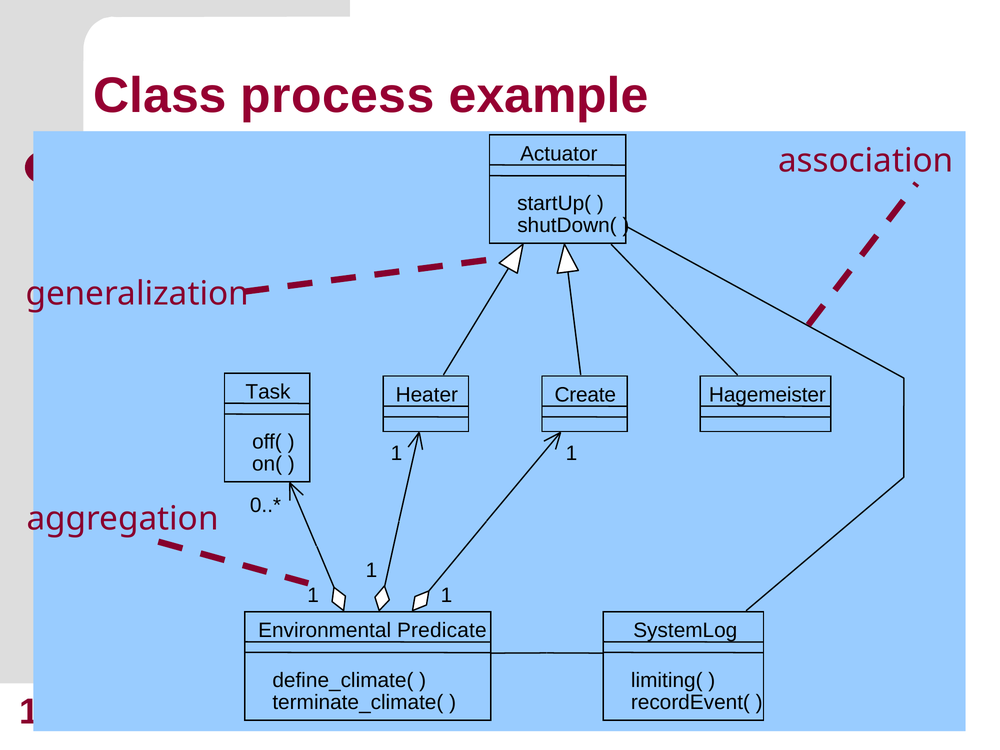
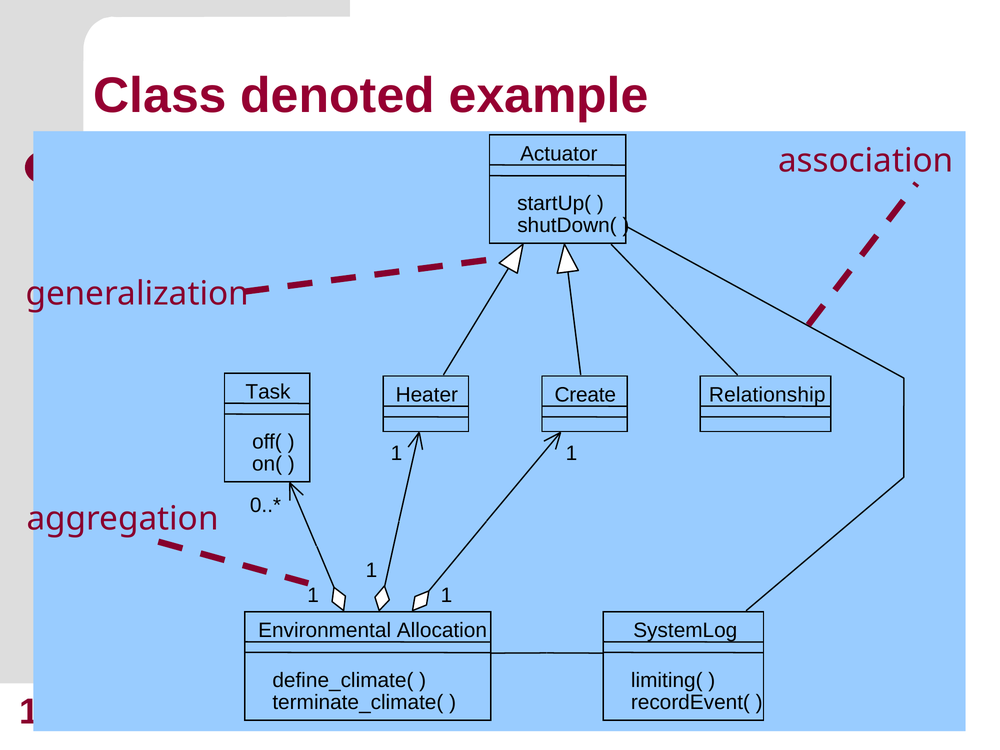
process: process -> denoted (338, 96)
Hagemeister: Hagemeister -> Relationship (767, 395)
Predicate: Predicate -> Allocation (442, 631)
